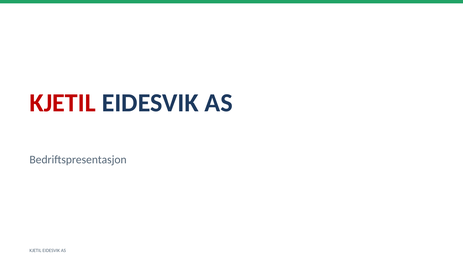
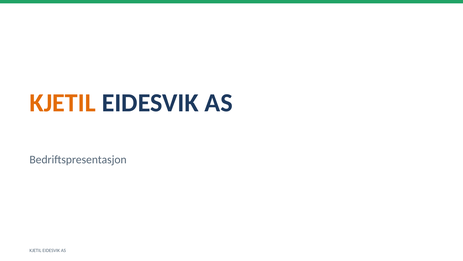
KJETIL colour: red -> orange (63, 103)
